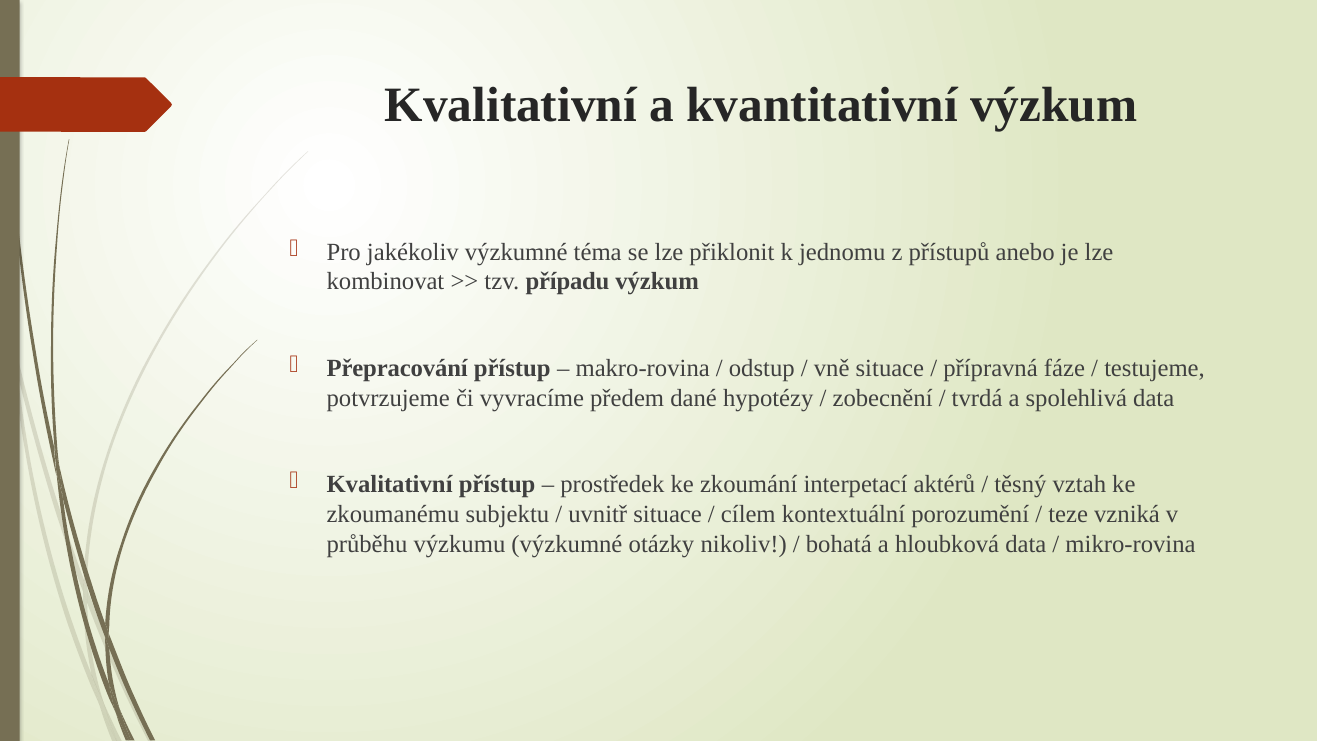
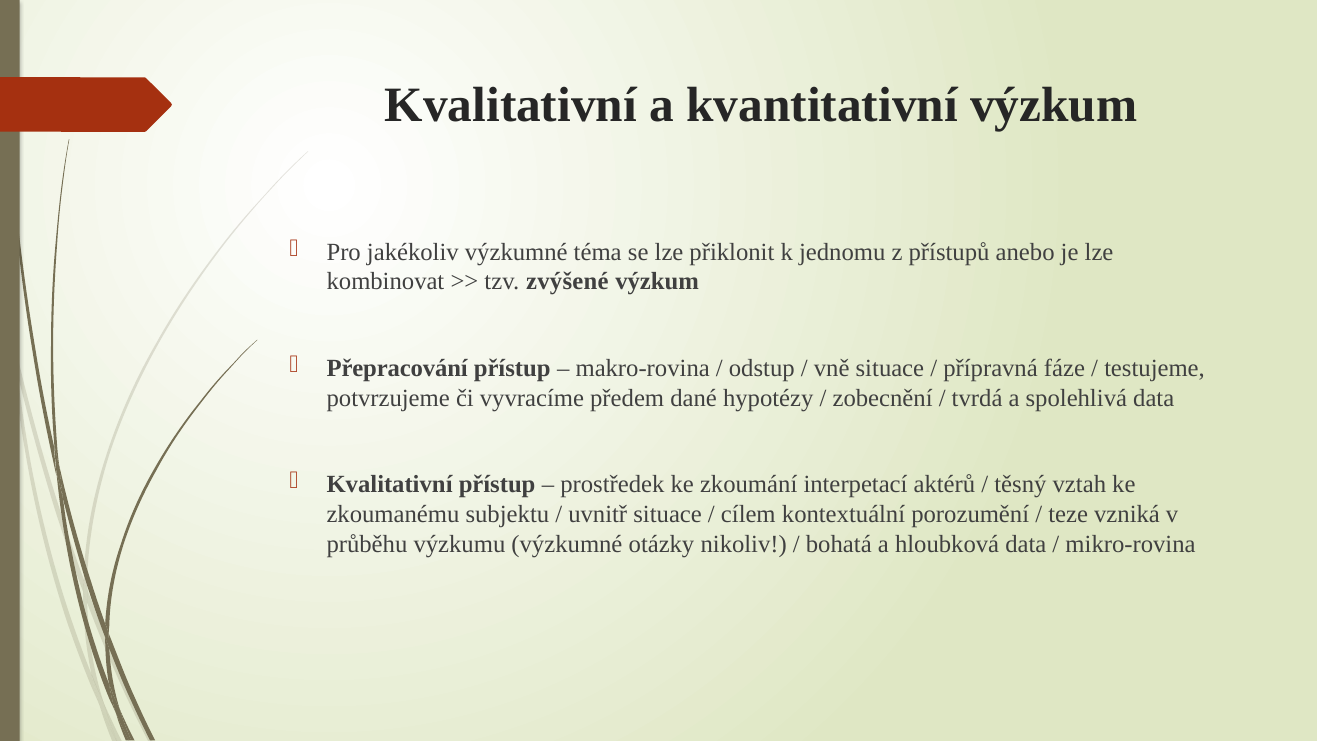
případu: případu -> zvýšené (567, 282)
